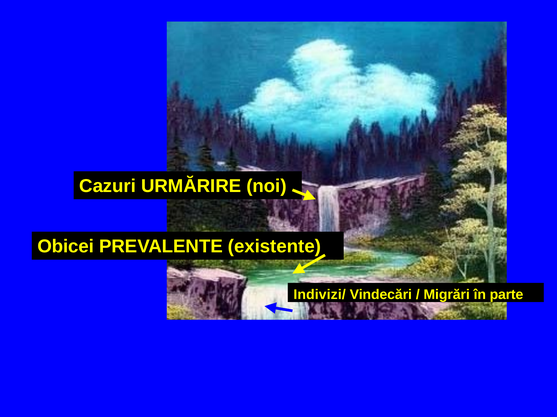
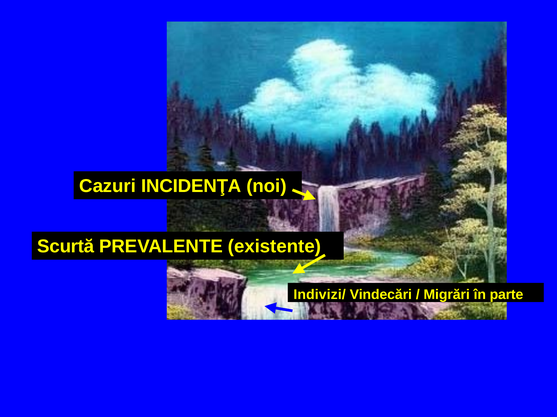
URMĂRIRE: URMĂRIRE -> INCIDENŢA (191, 186)
Obicei: Obicei -> Scurtă (66, 247)
